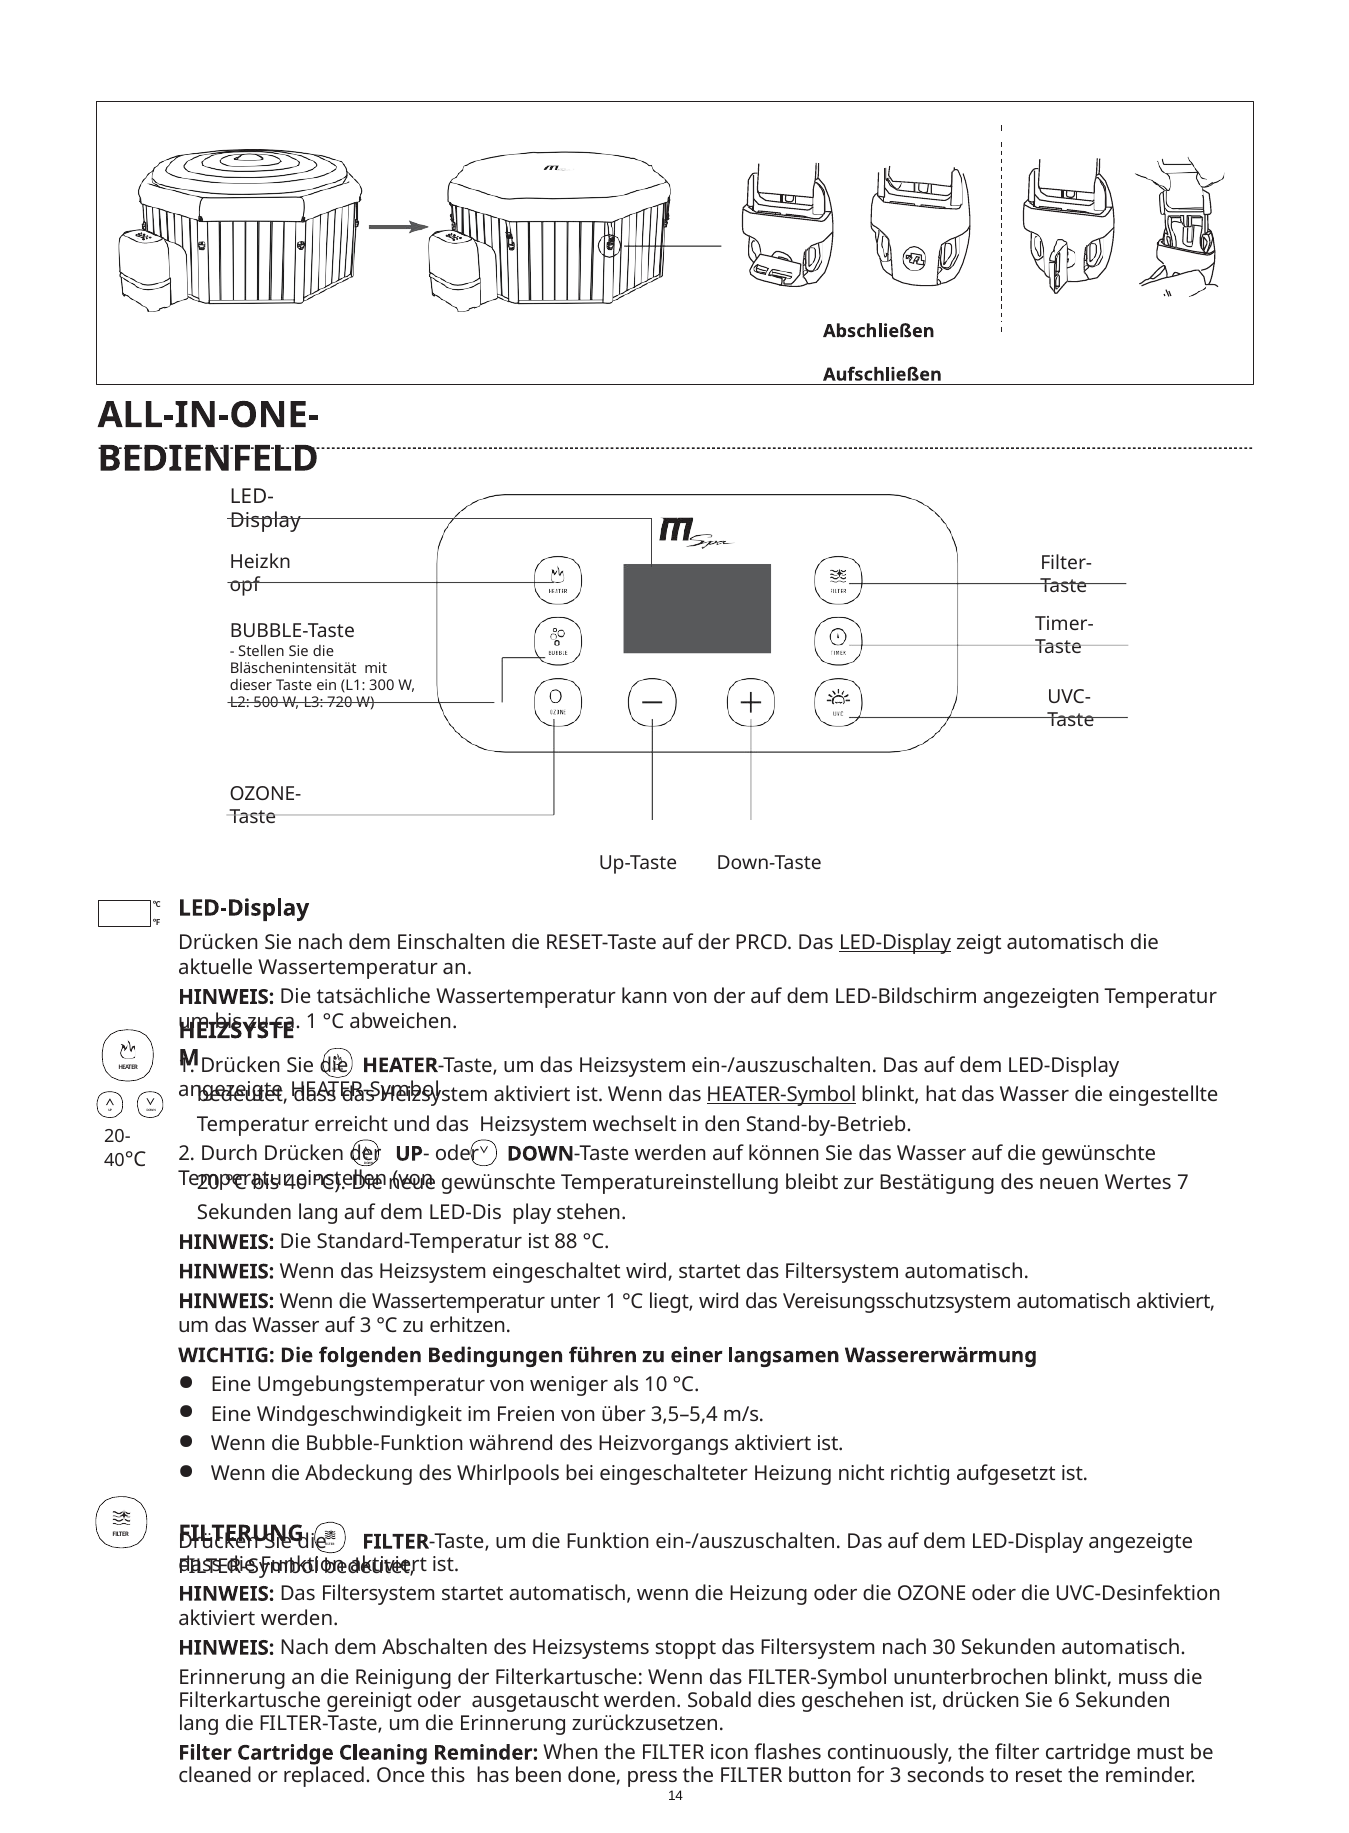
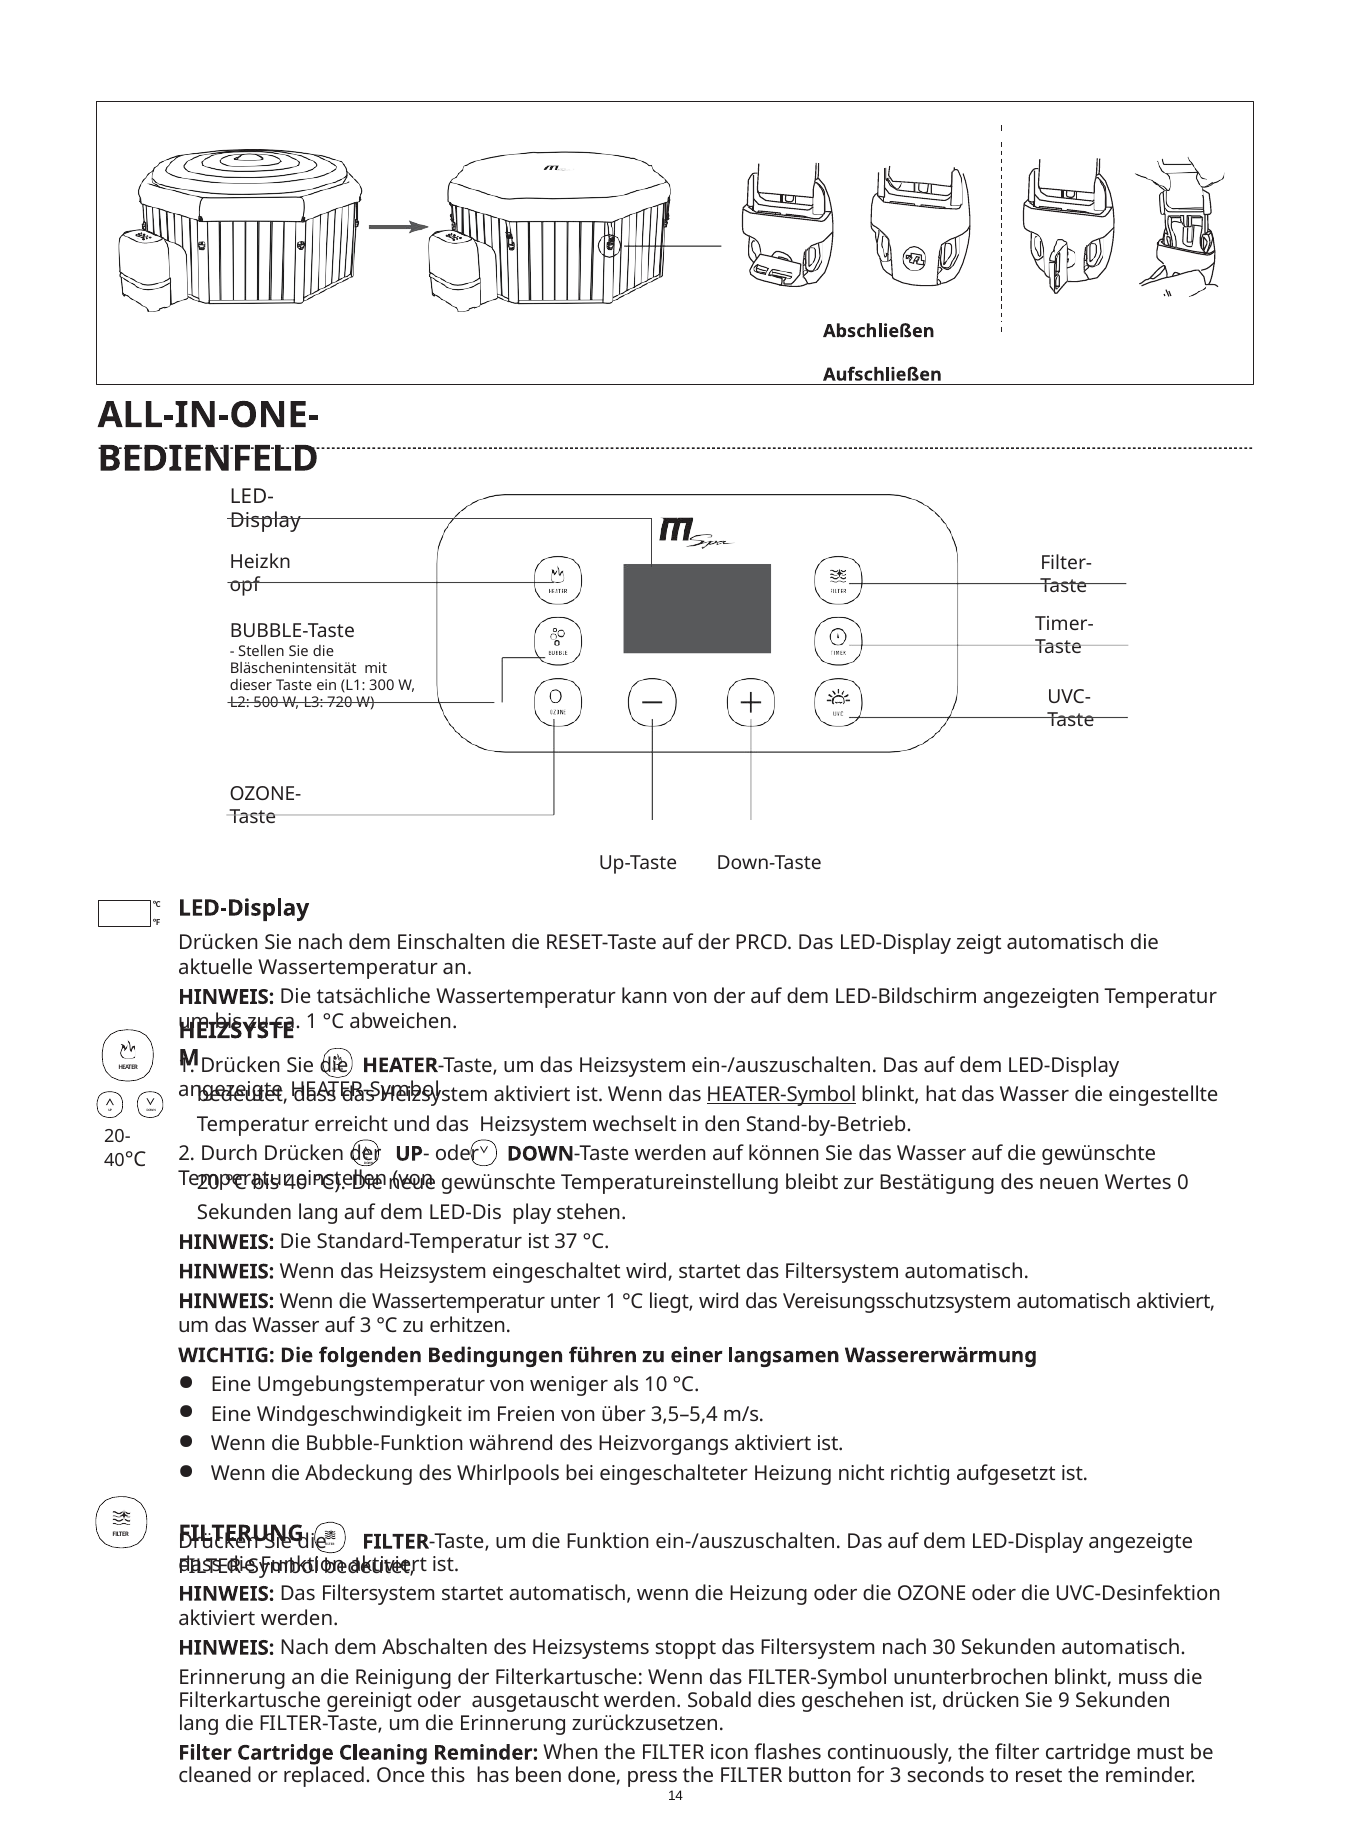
LED-Display underline: present -> none (895, 942)
7: 7 -> 0 (1183, 1183)
88: 88 -> 37 (566, 1241)
6: 6 -> 9 (1064, 1700)
